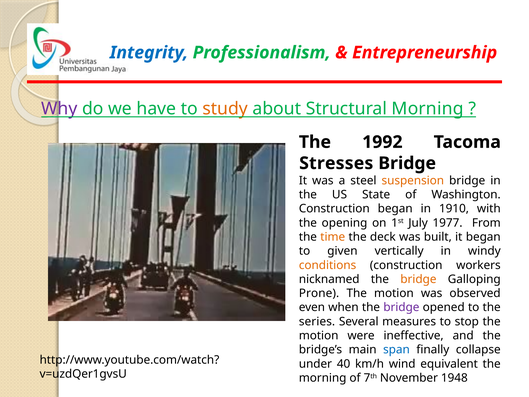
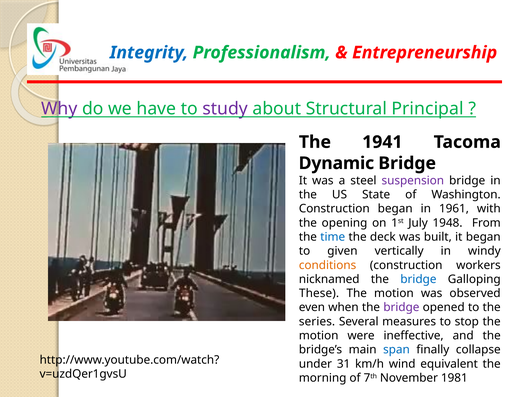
study colour: orange -> purple (225, 109)
Structural Morning: Morning -> Principal (428, 109)
1992: 1992 -> 1941 (382, 142)
Stresses: Stresses -> Dynamic (336, 163)
suspension colour: orange -> purple (413, 180)
1910: 1910 -> 1961 (454, 209)
1977: 1977 -> 1948 (448, 223)
time colour: orange -> blue (333, 237)
bridge colour: orange -> blue (418, 279)
Prone: Prone -> These (319, 293)
40: 40 -> 31 (344, 364)
1948: 1948 -> 1981 (454, 378)
